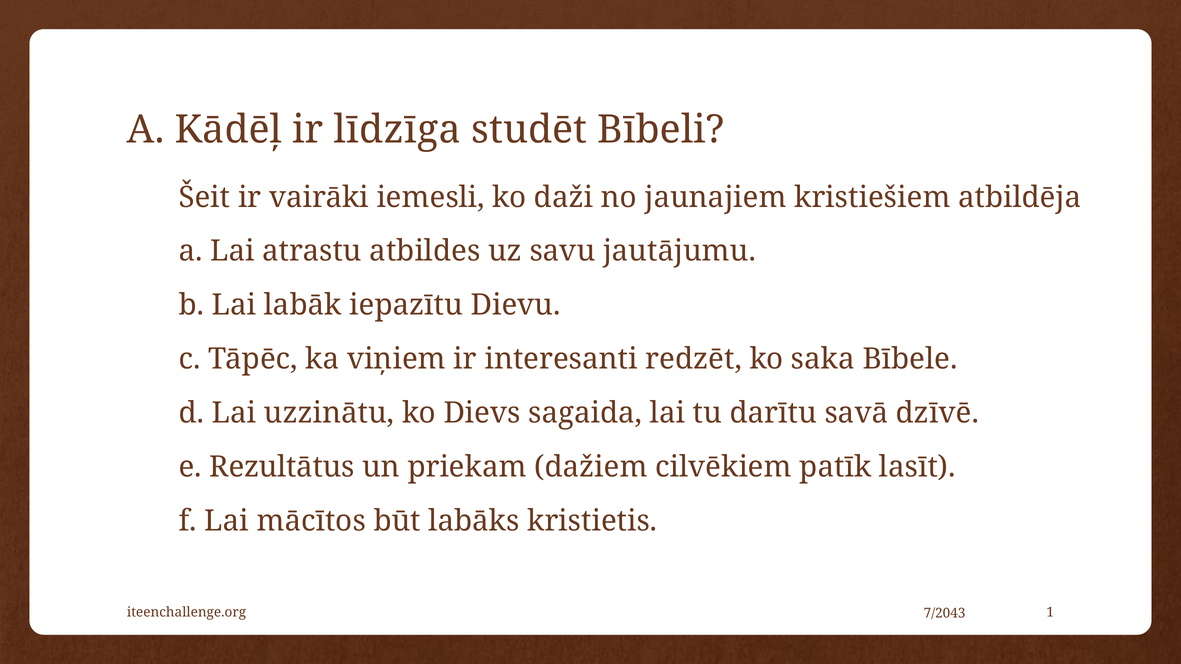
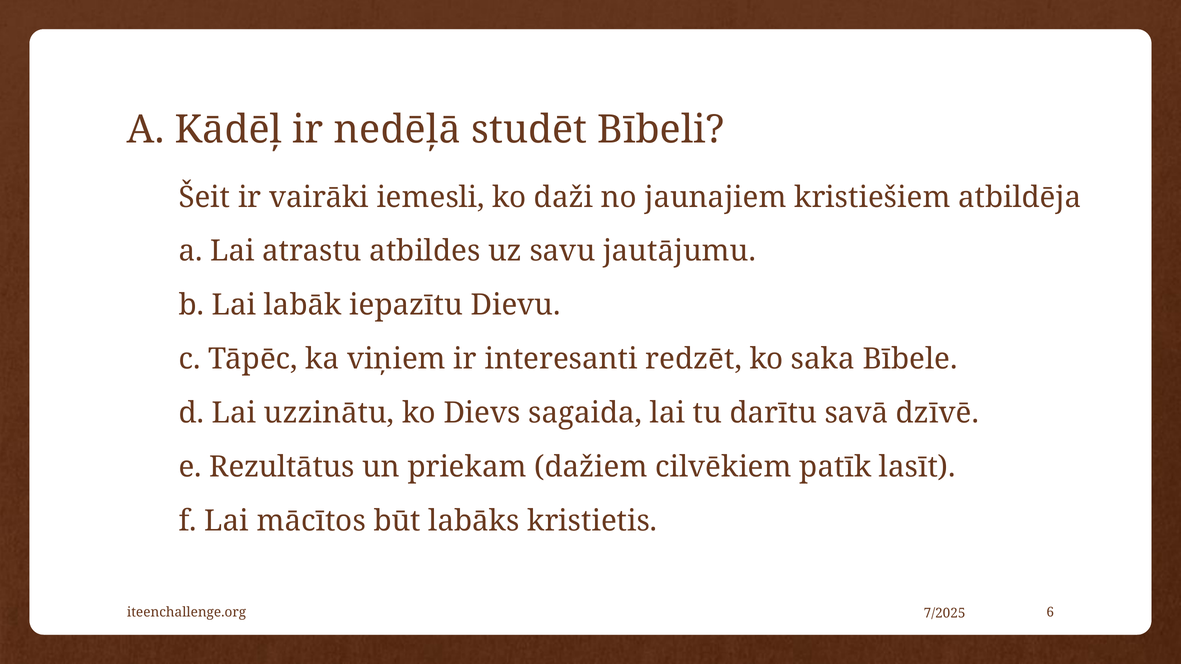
līdzīga: līdzīga -> nedēļā (397, 130)
1: 1 -> 6 (1050, 613)
7/2043: 7/2043 -> 7/2025 (945, 614)
